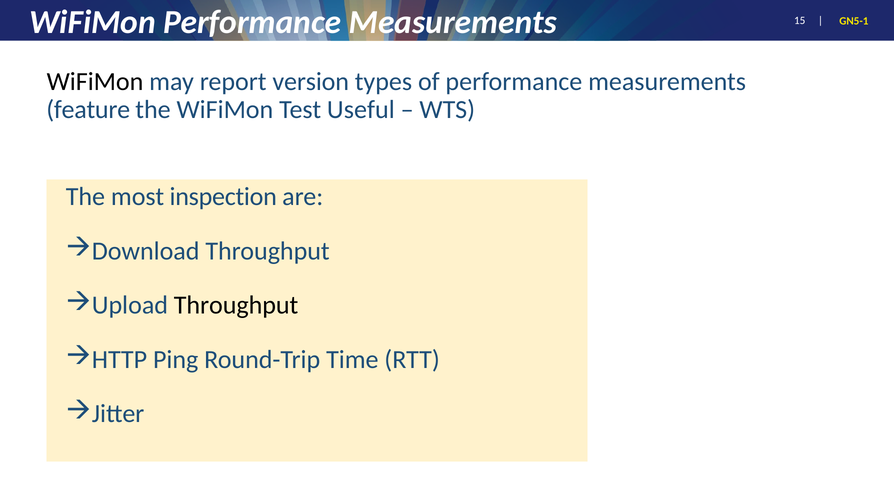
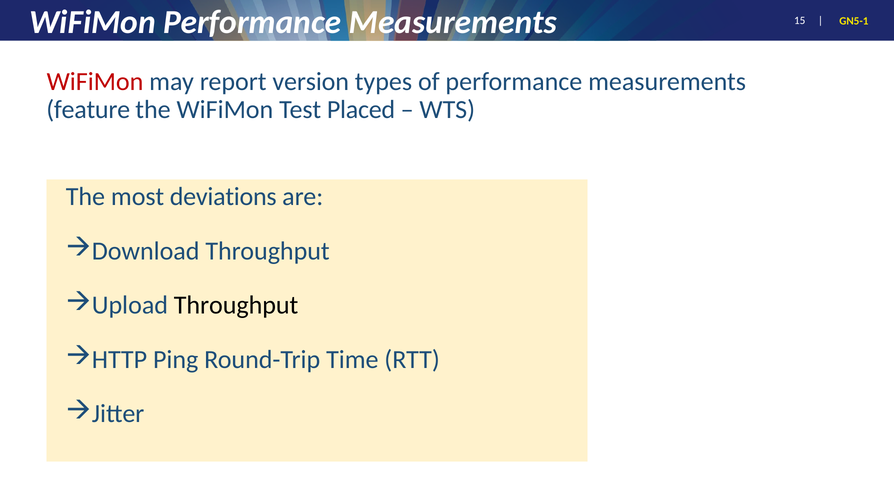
WiFiMon colour: black -> red (95, 82)
Useful: Useful -> Placed (361, 110)
inspection: inspection -> deviations (223, 197)
